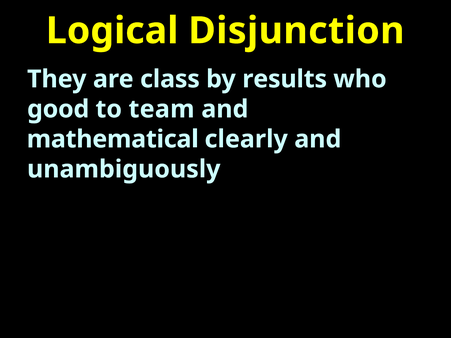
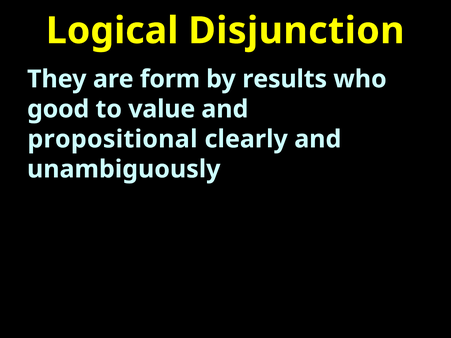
class: class -> form (170, 79)
team: team -> value (162, 109)
mathematical: mathematical -> propositional (112, 139)
